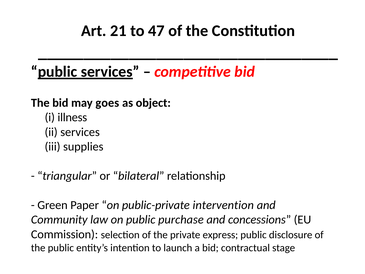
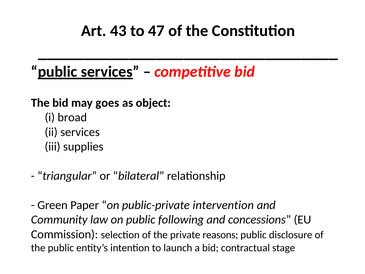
21: 21 -> 43 (118, 31)
illness: illness -> broad (72, 117)
purchase: purchase -> following (181, 219)
express: express -> reasons (220, 235)
